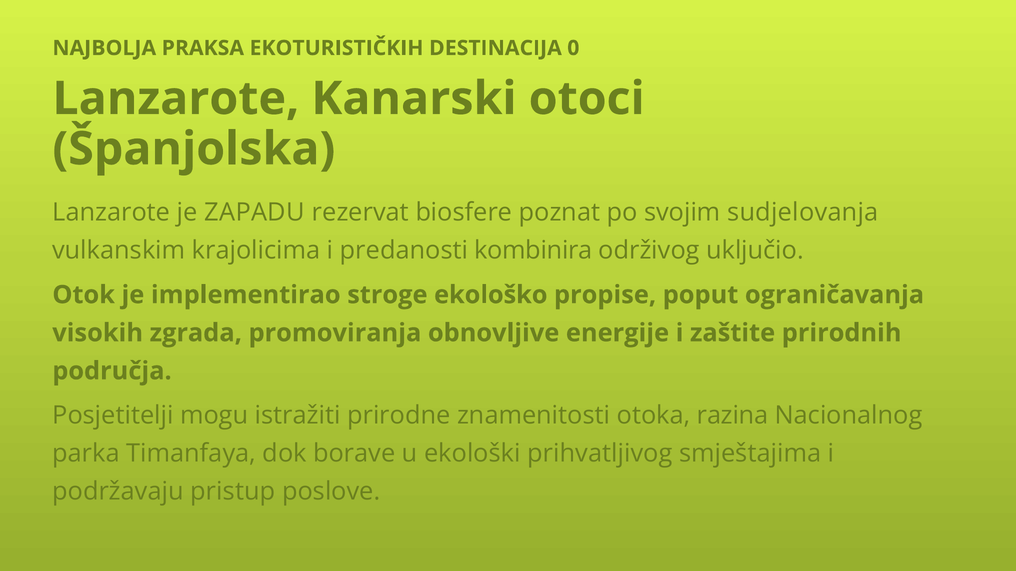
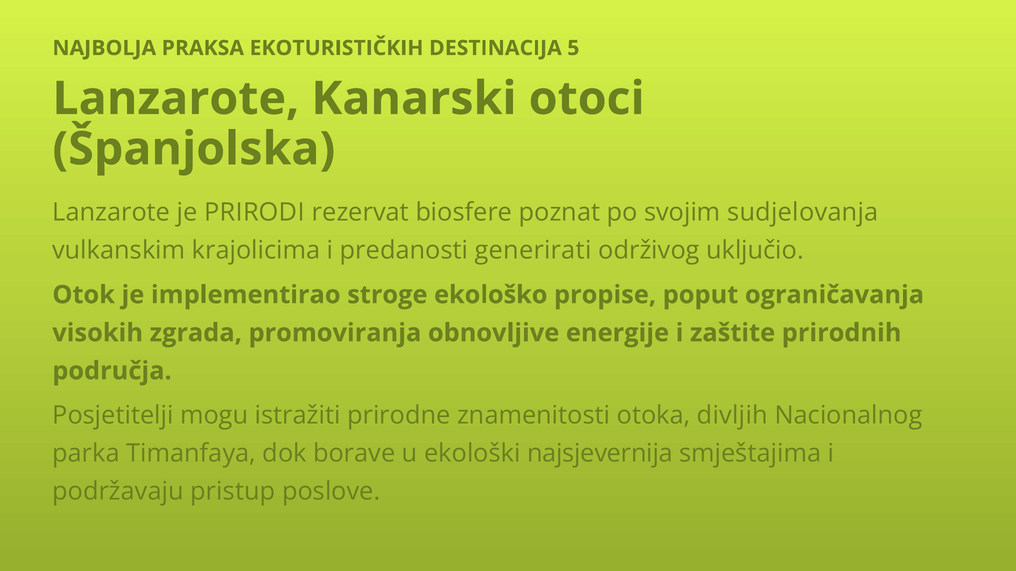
0: 0 -> 5 (573, 48)
ZAPADU: ZAPADU -> PRIRODI (255, 213)
kombinira: kombinira -> generirati (533, 251)
razina: razina -> divljih (732, 416)
prihvatljivog: prihvatljivog -> najsjevernija (600, 454)
